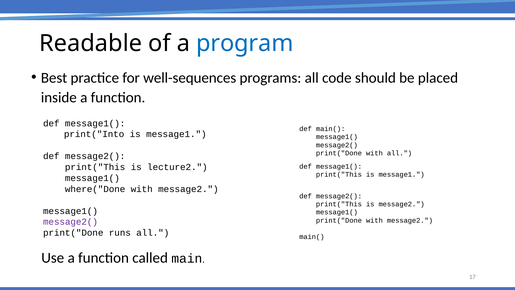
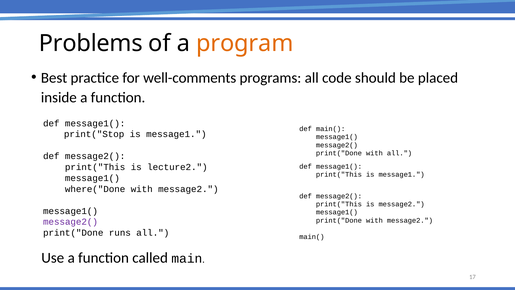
Readable: Readable -> Problems (91, 43)
program colour: blue -> orange (245, 43)
well-sequences: well-sequences -> well-comments (190, 78)
print("Into: print("Into -> print("Stop (94, 134)
